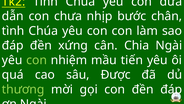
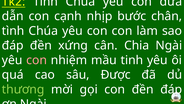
chưa: chưa -> cạnh (68, 16)
con colour: light green -> pink (37, 60)
tiến: tiến -> tinh (132, 60)
